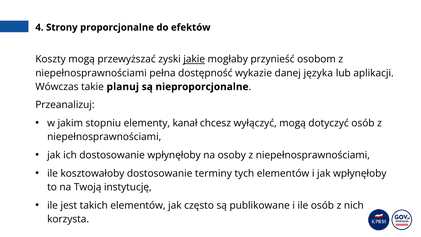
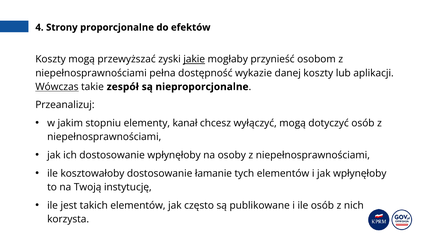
danej języka: języka -> koszty (318, 73)
Wówczas underline: none -> present (57, 87)
planuj: planuj -> zespół (123, 87)
terminy: terminy -> łamanie (213, 173)
